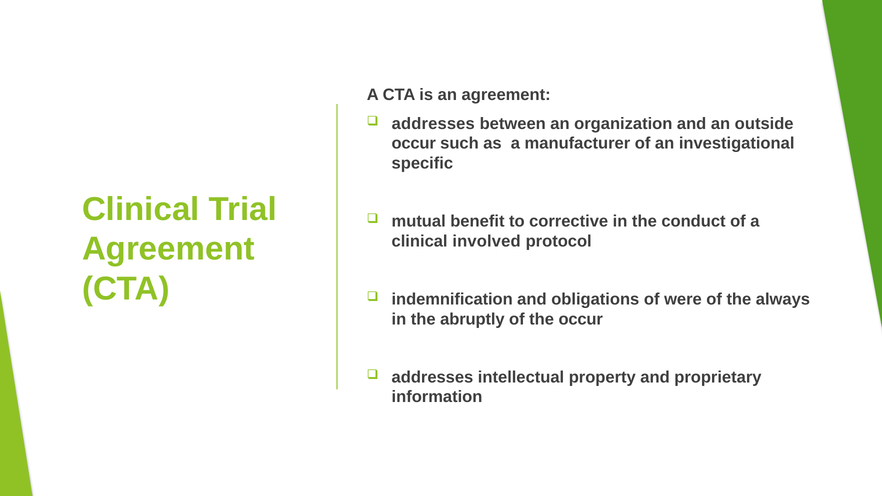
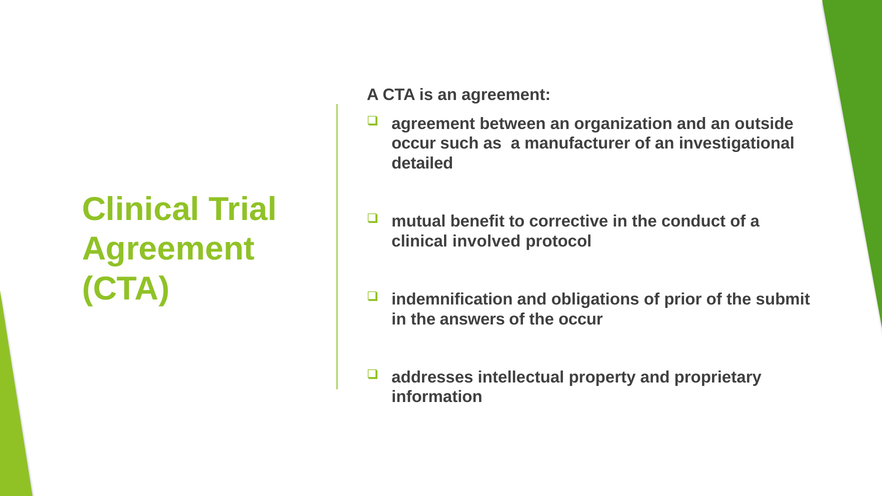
addresses: addresses -> agreement (433, 124)
specific: specific -> detailed (422, 163)
were: were -> prior (683, 299)
always: always -> submit (783, 299)
abruptly: abruptly -> answers (472, 319)
